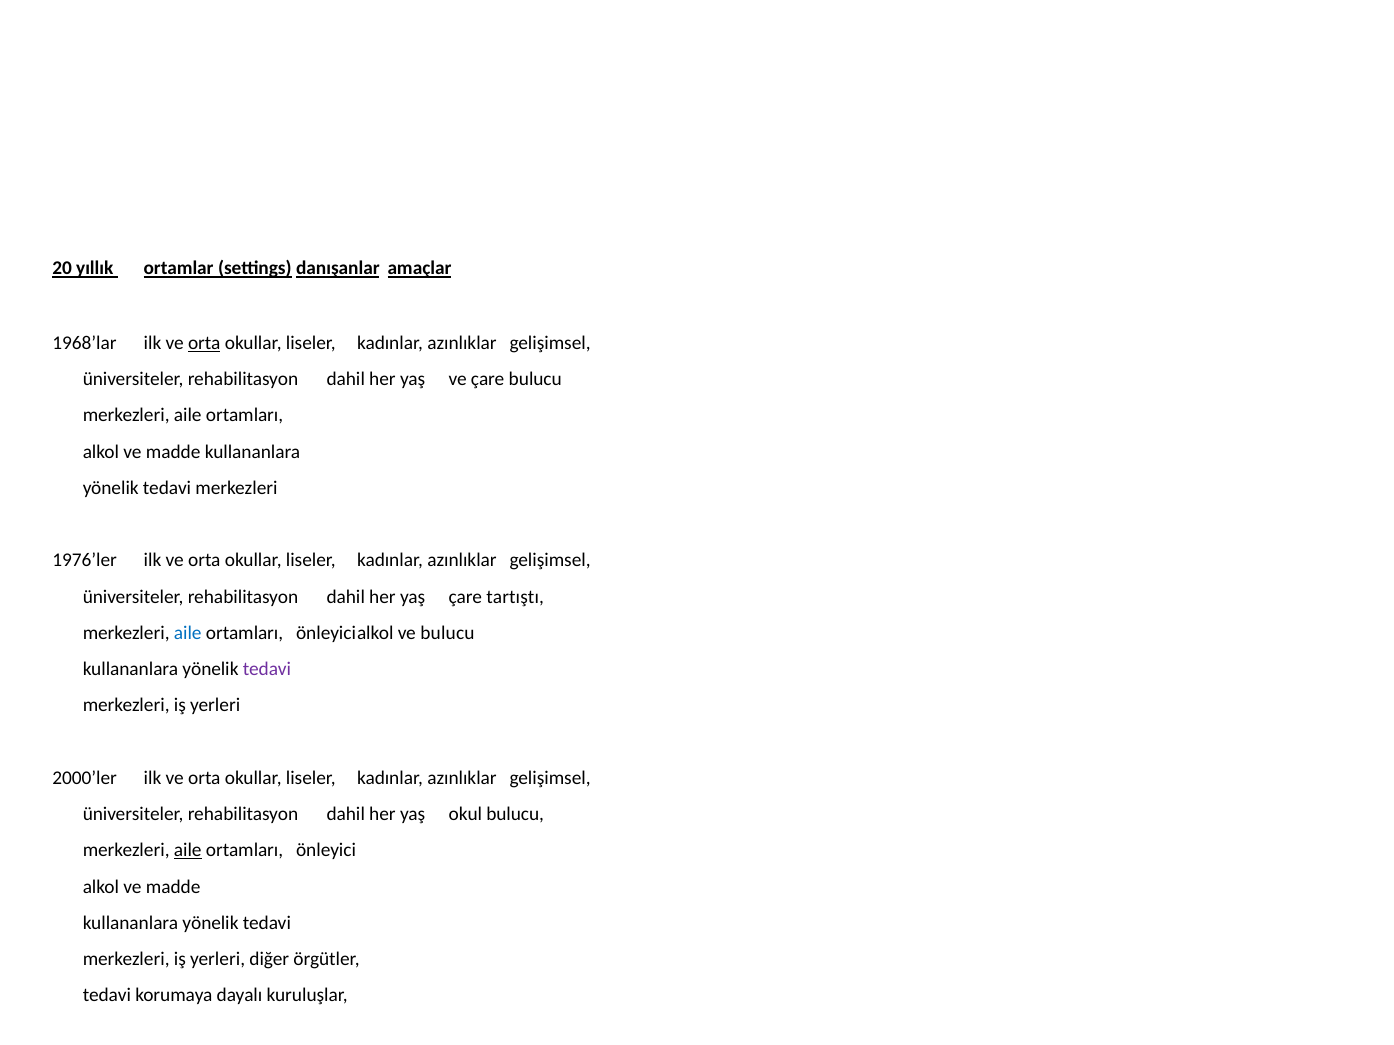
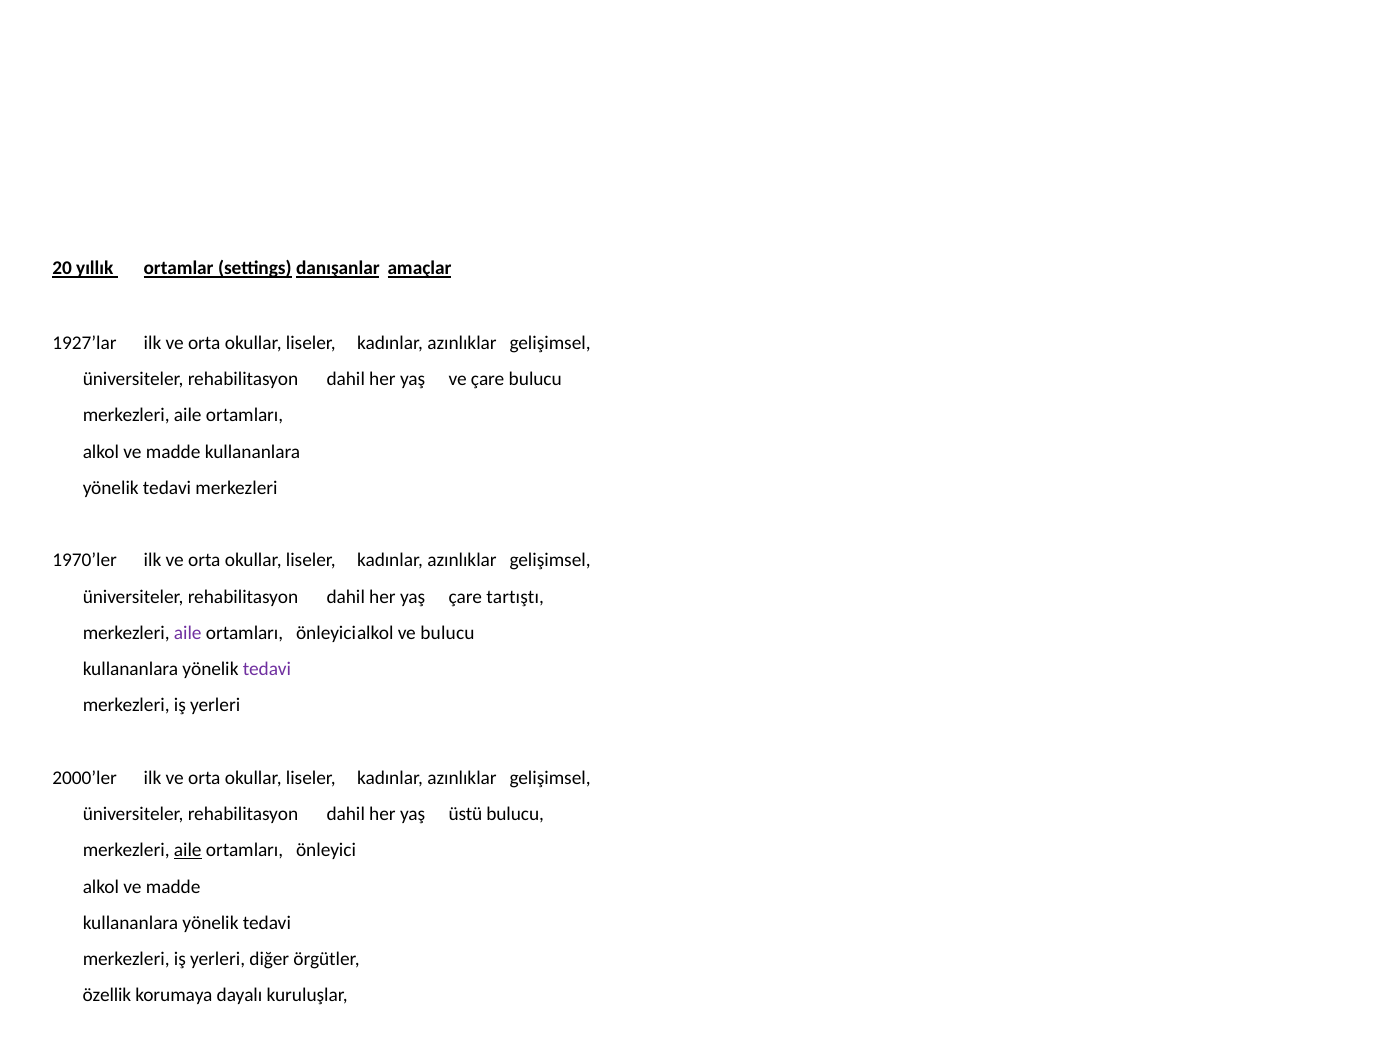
1968’lar: 1968’lar -> 1927’lar (84, 343)
orta underline: present -> none (204, 343)
1976’ler: 1976’ler -> 1970’ler (85, 561)
aile colour: blue -> purple (188, 633)
okul: okul -> üstü (465, 815)
tedavi: tedavi -> özellik (107, 996)
